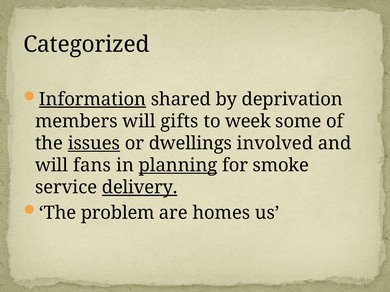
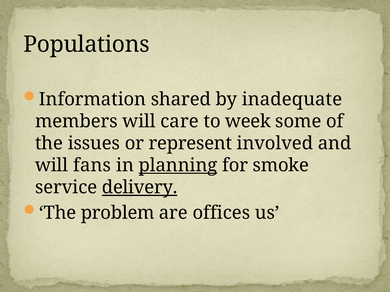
Categorized: Categorized -> Populations (86, 45)
Information underline: present -> none (93, 99)
deprivation: deprivation -> inadequate (292, 99)
gifts: gifts -> care (179, 122)
issues underline: present -> none (94, 144)
dwellings: dwellings -> represent (190, 144)
homes: homes -> offices (221, 213)
